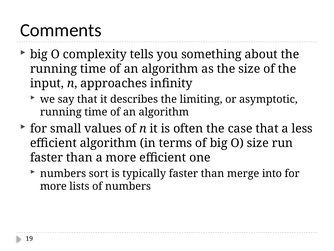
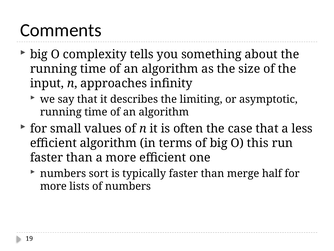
O size: size -> this (258, 143)
into: into -> half (272, 173)
